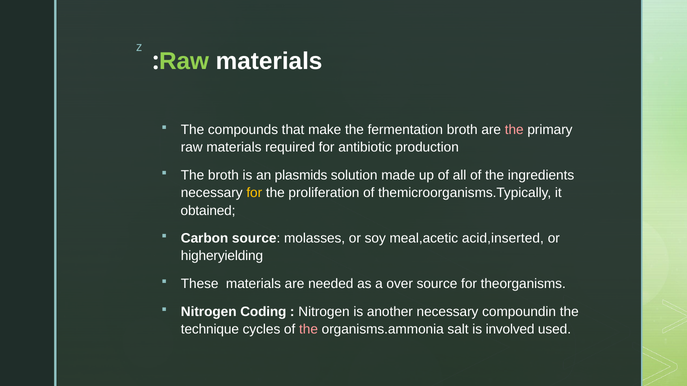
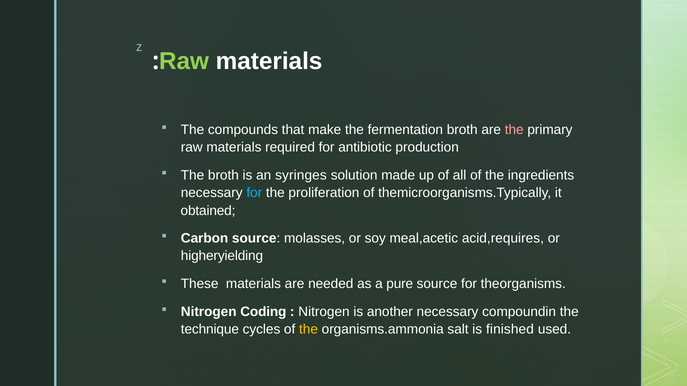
plasmids: plasmids -> syringes (301, 176)
for colour: yellow -> light blue (254, 193)
acid,inserted: acid,inserted -> acid,requires (503, 239)
over: over -> pure (400, 284)
the colour: pink -> yellow (309, 330)
involved: involved -> finished (510, 330)
